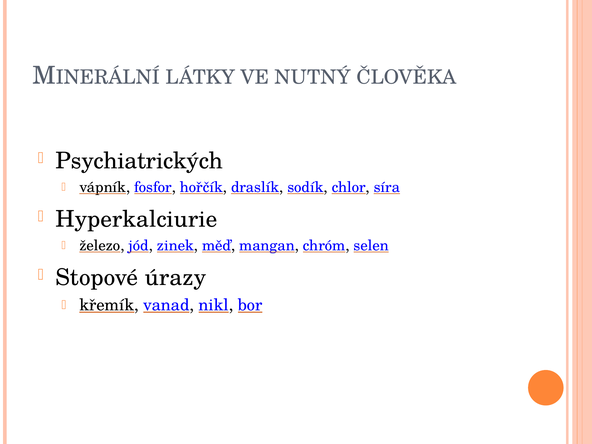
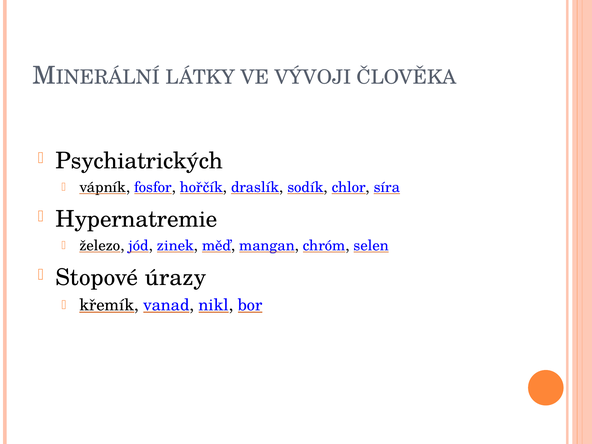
NUTNÝ: NUTNÝ -> VÝVOJI (313, 77)
Hyperkalciurie: Hyperkalciurie -> Hypernatremie (137, 219)
